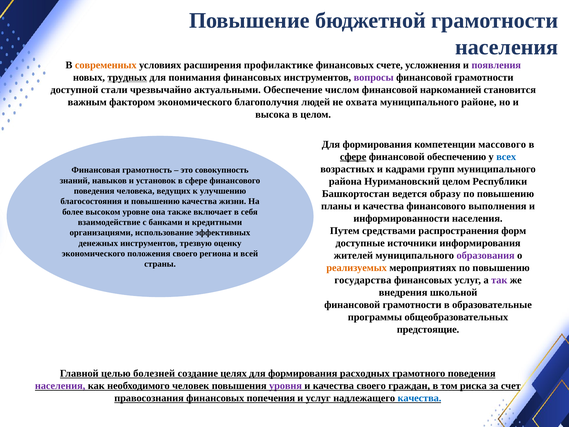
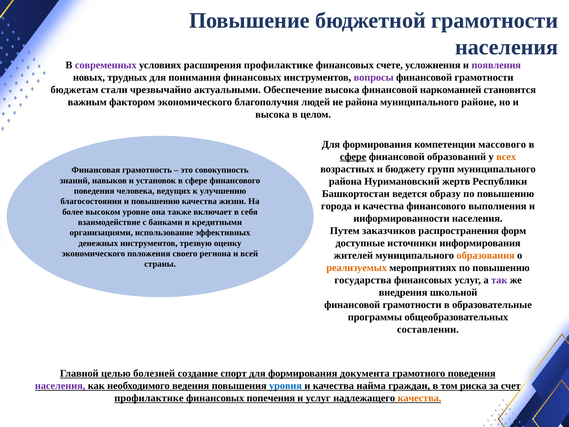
современных colour: orange -> purple (106, 65)
трудных underline: present -> none (127, 77)
доступной: доступной -> бюджетам (74, 90)
Обеспечение числом: числом -> высока (342, 90)
не охвата: охвата -> района (362, 102)
обеспечению: обеспечению -> образований (457, 157)
всех colour: blue -> orange (506, 157)
кадрами: кадрами -> бюджету (405, 169)
Нуримановский целом: целом -> жертв (456, 181)
планы: планы -> города (336, 206)
средствами: средствами -> заказчиков (389, 231)
образования colour: purple -> orange (486, 255)
предстоящие: предстоящие -> составлении (428, 329)
целях: целях -> спорт (234, 373)
расходных: расходных -> документа (365, 373)
человек: человек -> ведения (191, 386)
уровня colour: purple -> blue (286, 386)
качества своего: своего -> найма (371, 386)
правосознания: правосознания -> профилактике (149, 398)
качества colour: blue -> orange (419, 398)
